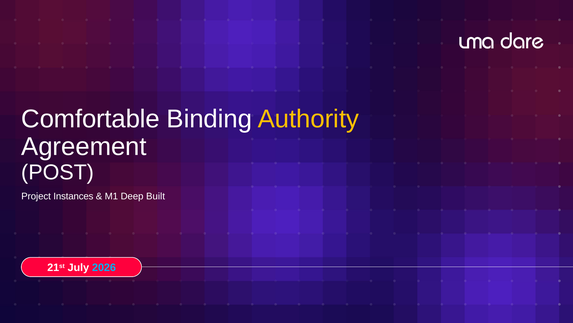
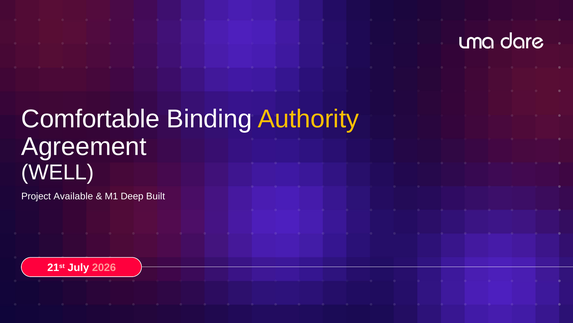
POST: POST -> WELL (58, 172)
Instances: Instances -> Available (73, 196)
2026 colour: light blue -> pink (104, 267)
